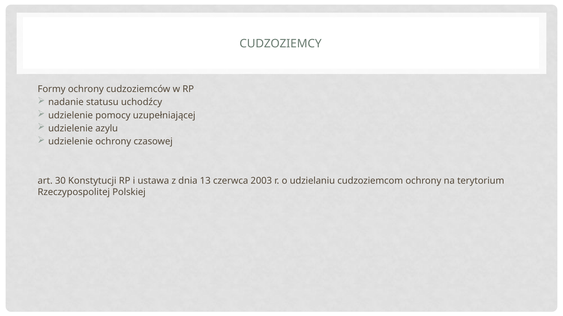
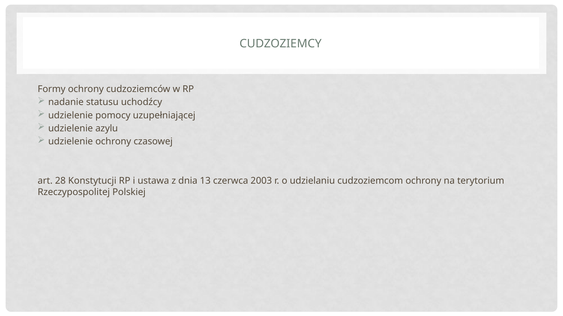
30: 30 -> 28 (60, 181)
